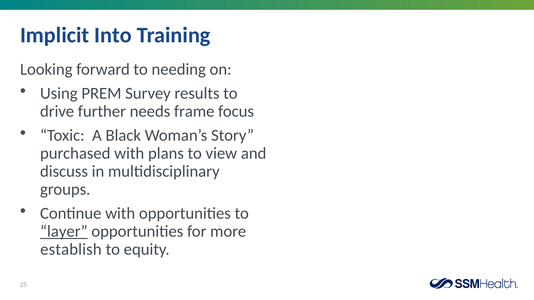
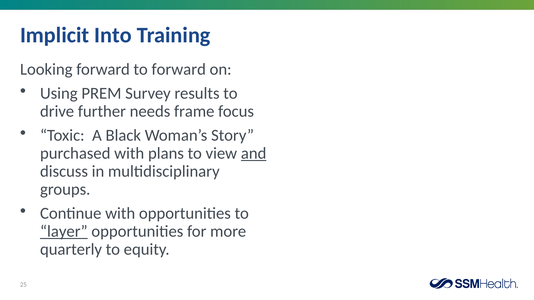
to needing: needing -> forward (179, 70)
and underline: none -> present (254, 154)
establish: establish -> quarterly (71, 250)
